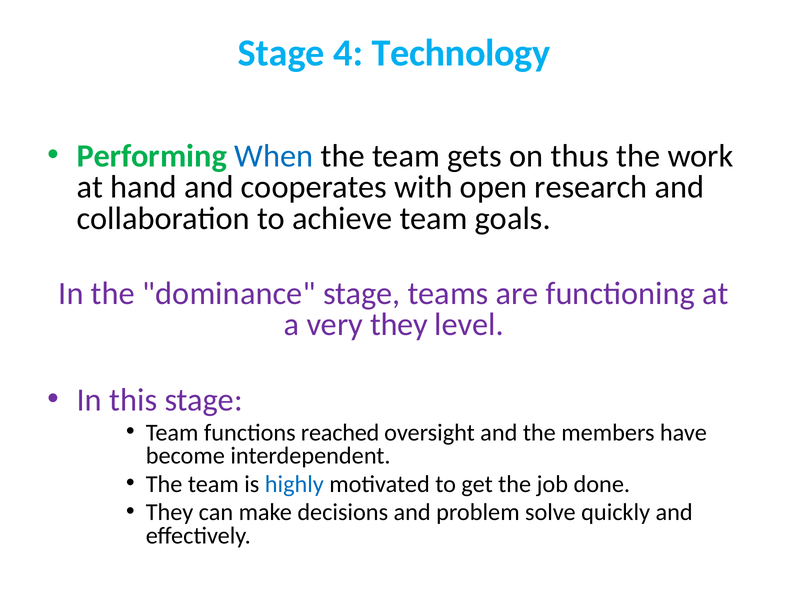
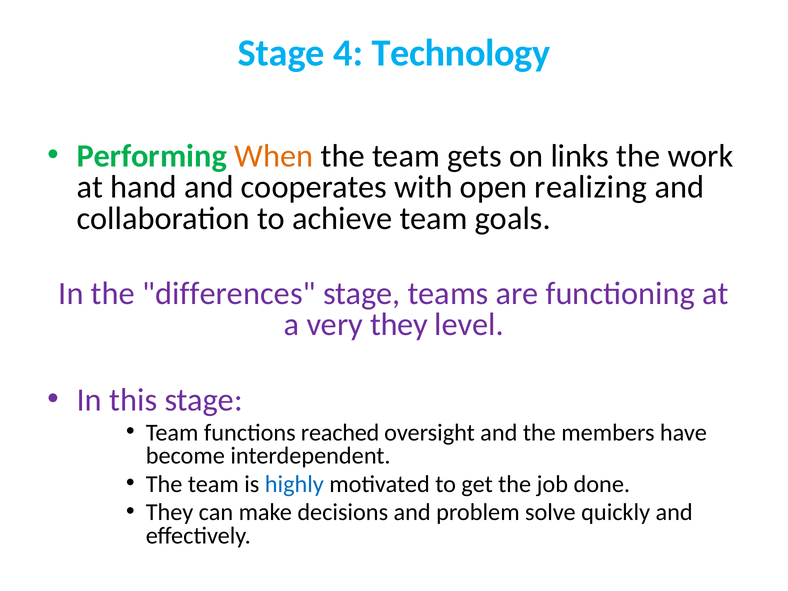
When colour: blue -> orange (274, 156)
thus: thus -> links (580, 156)
research: research -> realizing (591, 187)
dominance: dominance -> differences (229, 294)
